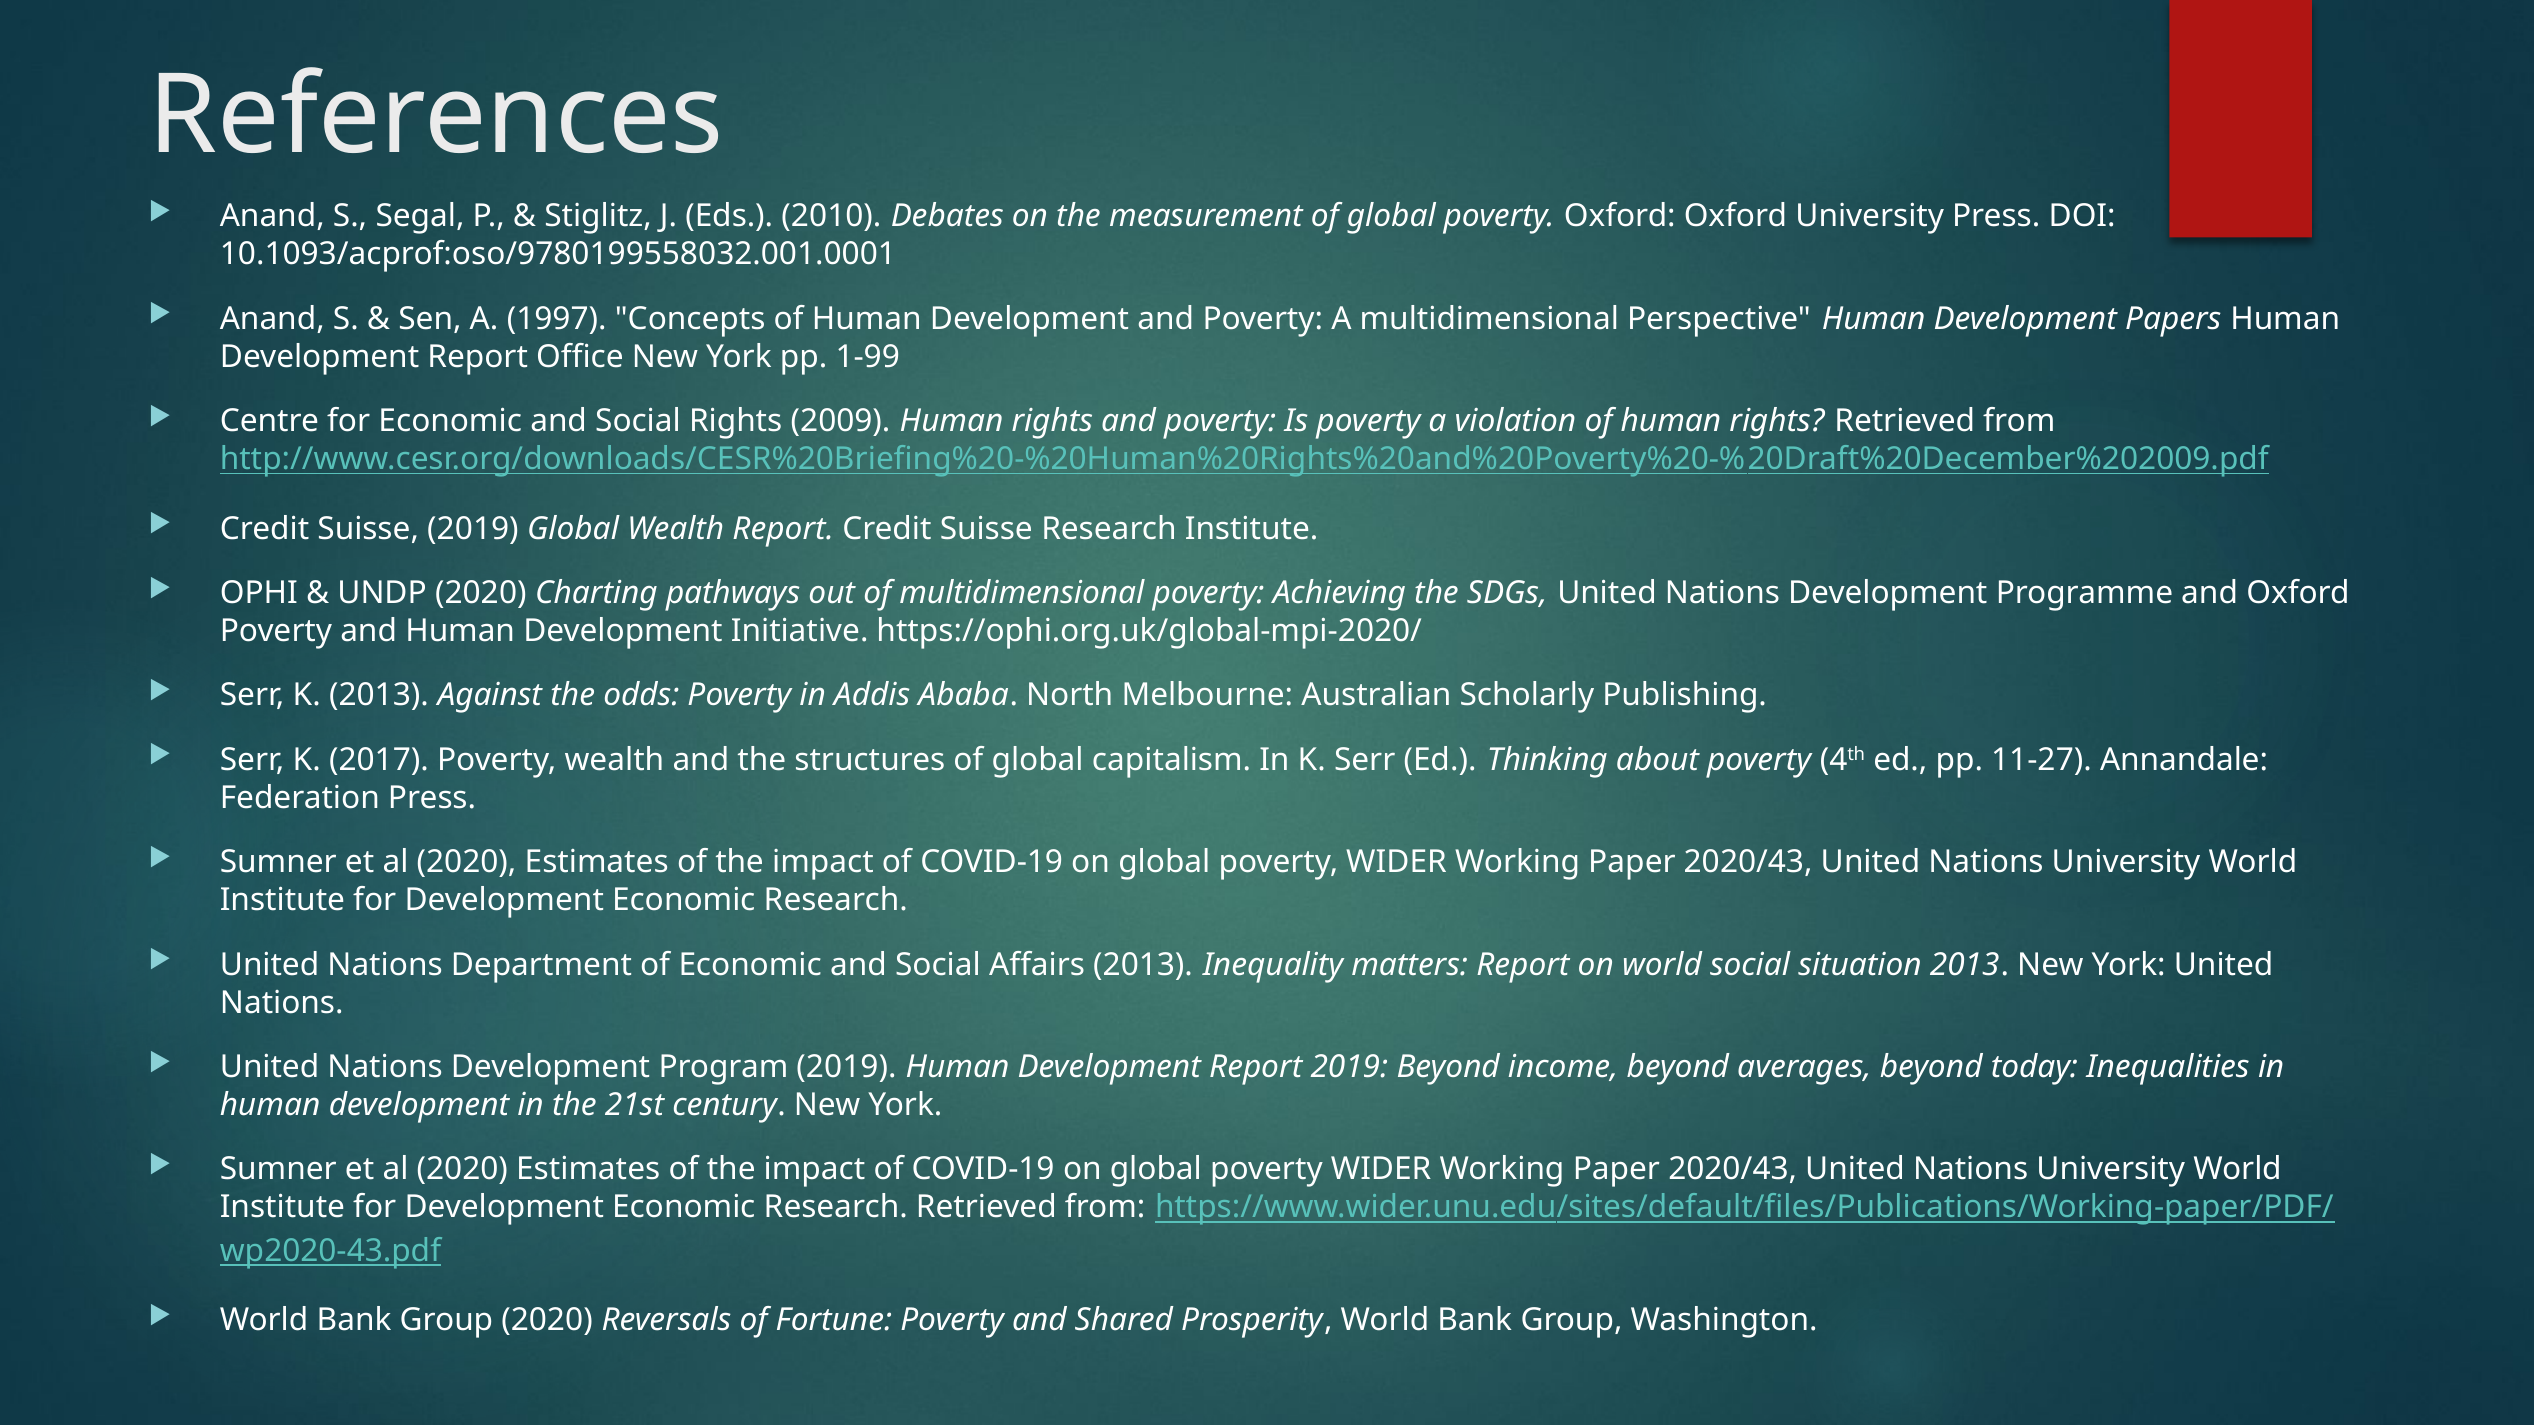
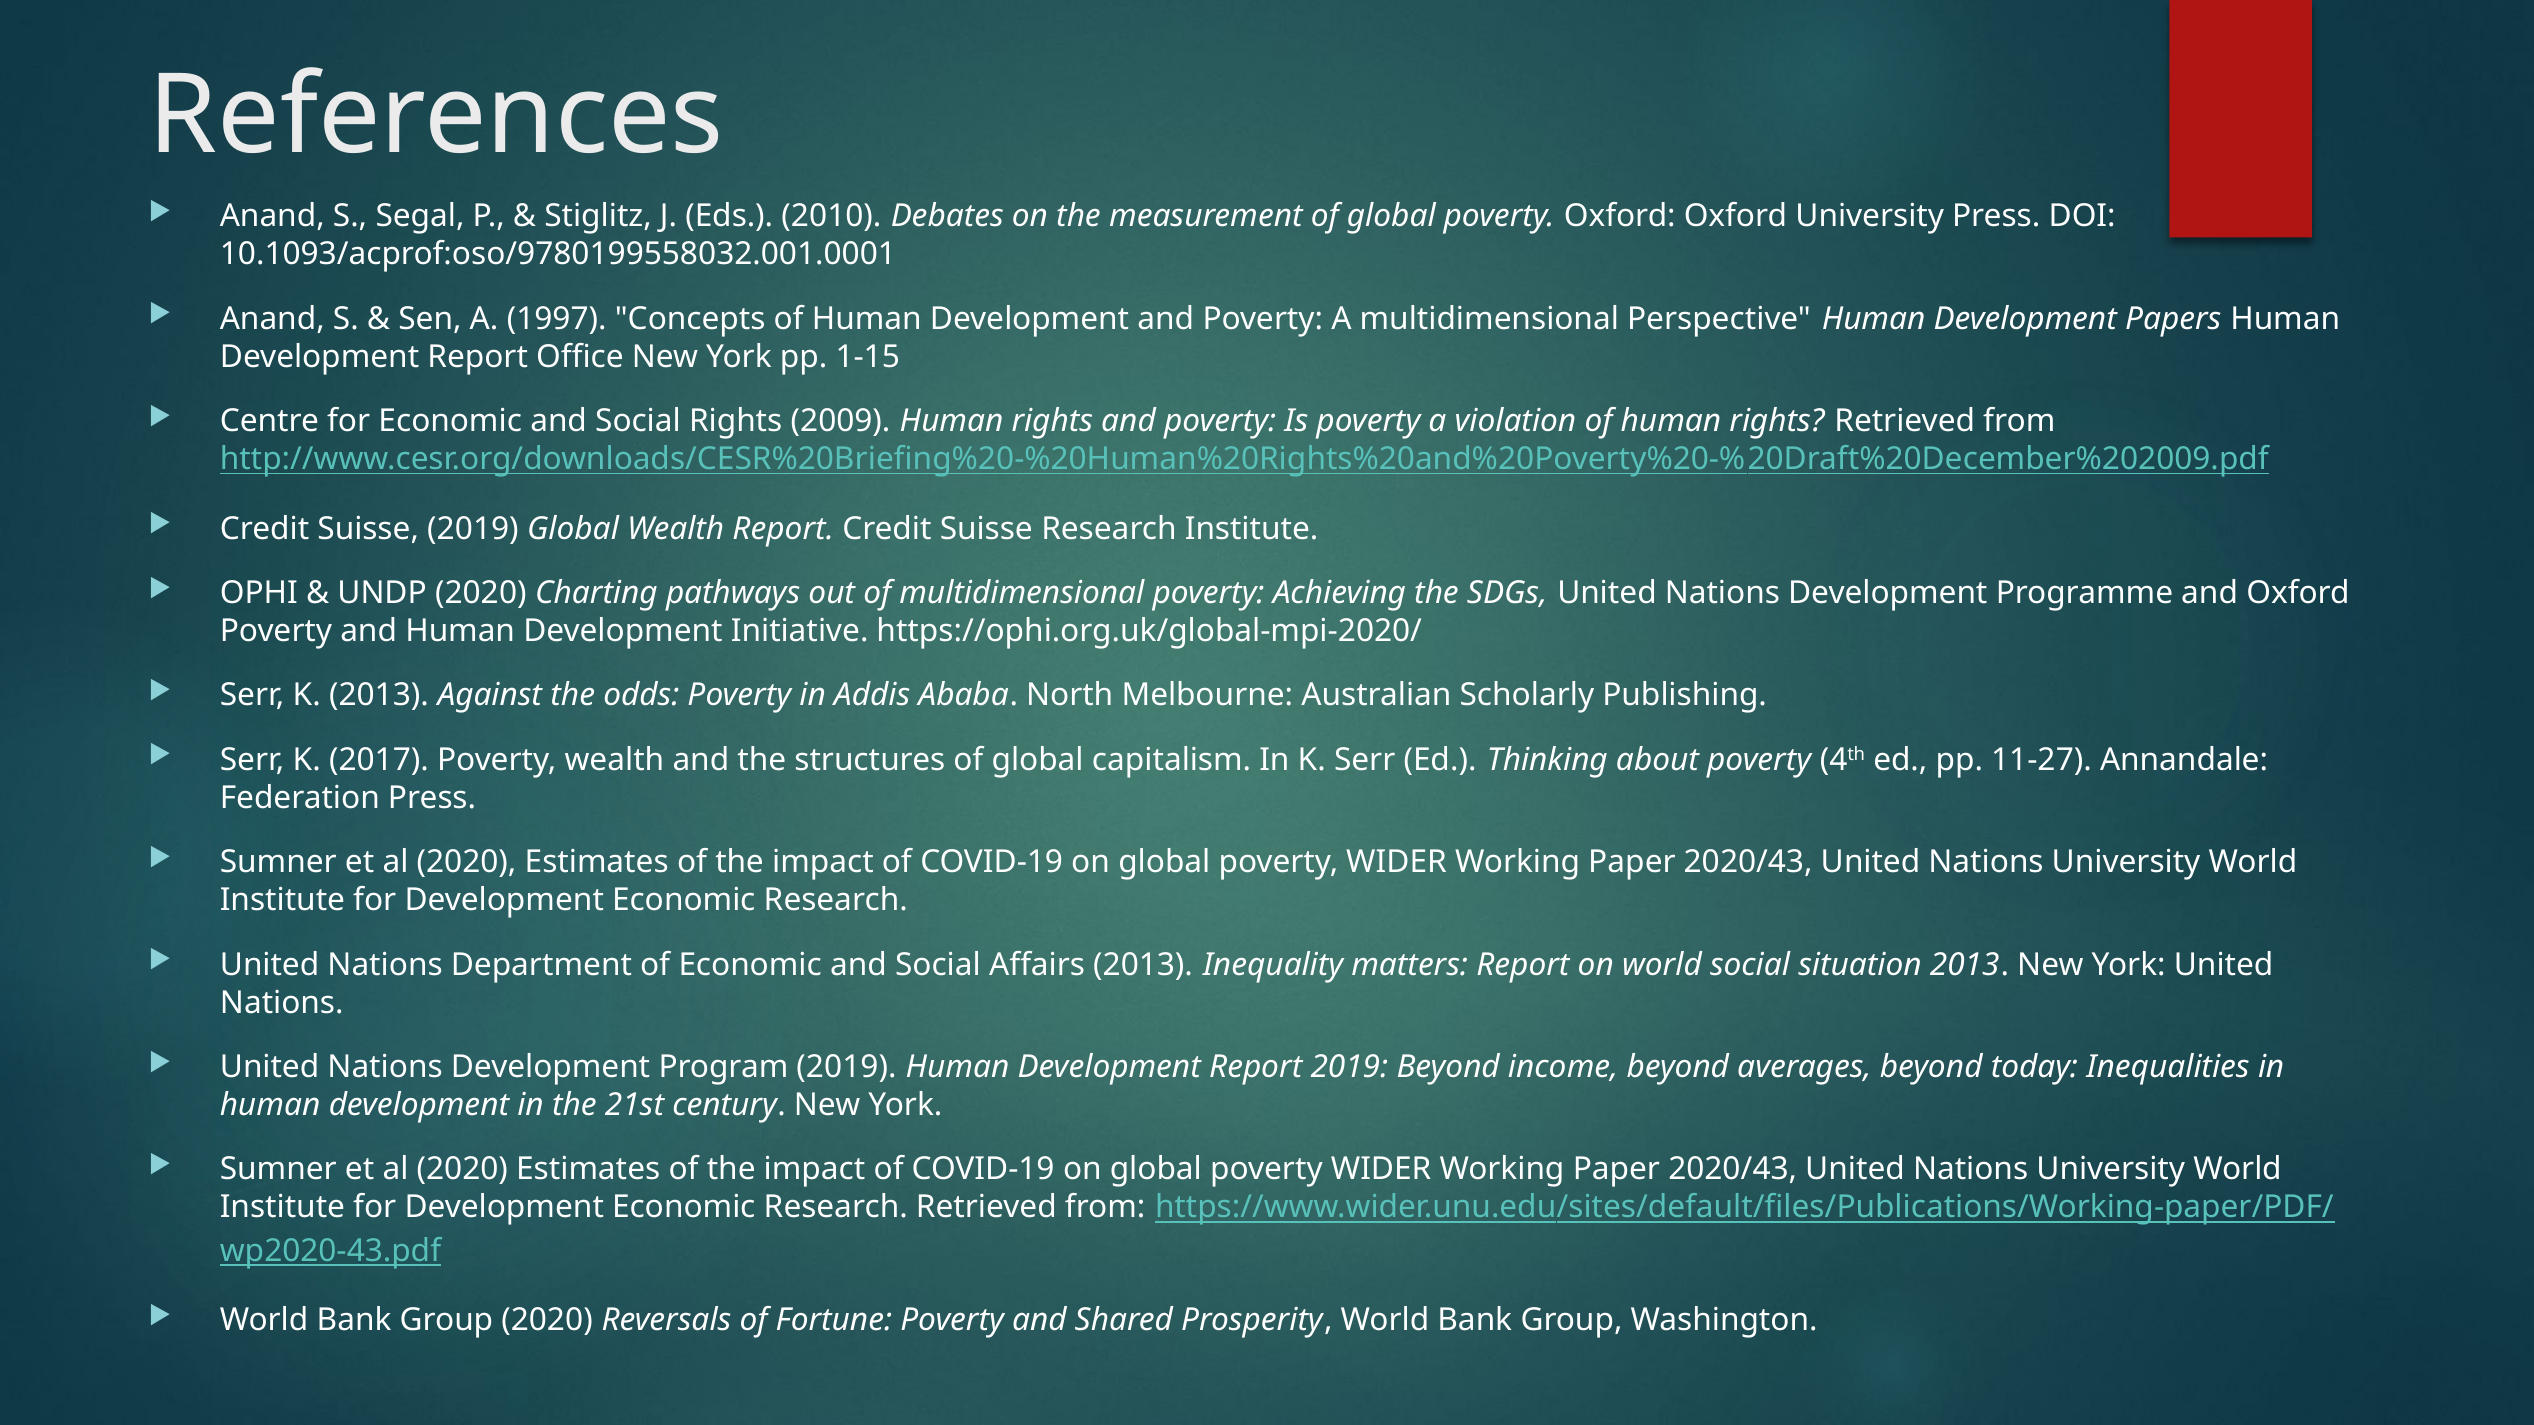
1-99: 1-99 -> 1-15 (868, 357)
